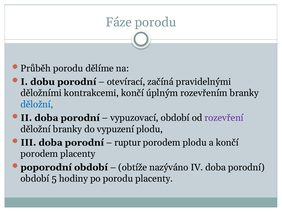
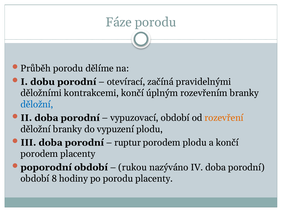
rozevření colour: purple -> orange (224, 118)
obtíže: obtíže -> rukou (133, 167)
5: 5 -> 8 (54, 178)
